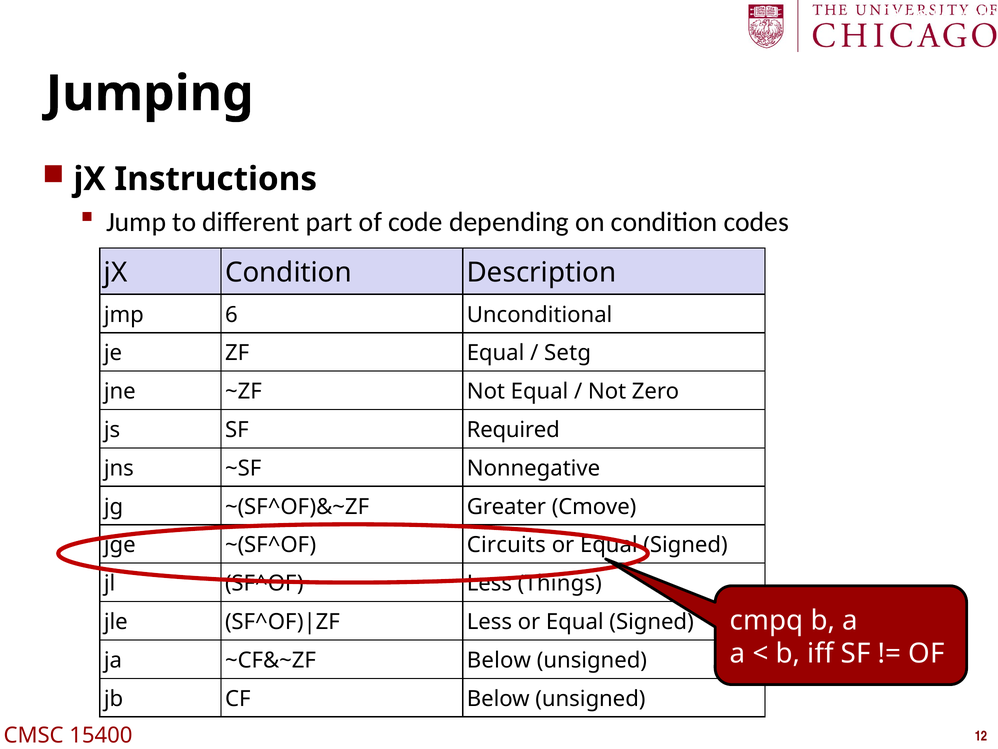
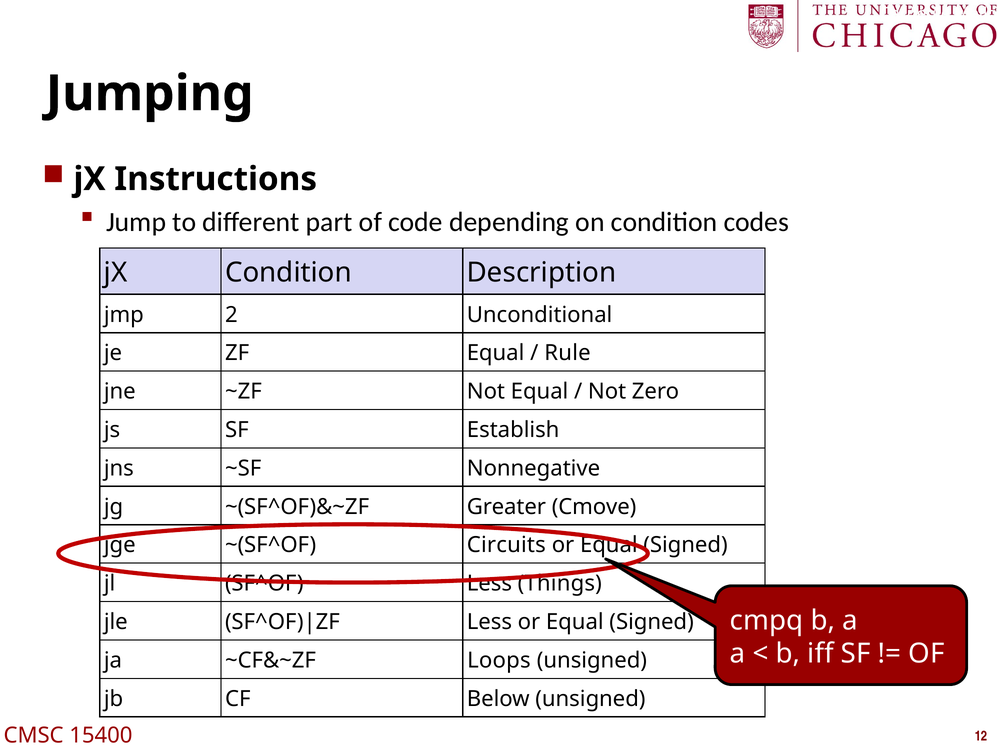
6: 6 -> 2 (231, 314)
Setg: Setg -> Rule (568, 353)
Required: Required -> Establish (513, 430)
~CF&~ZF Below: Below -> Loops (499, 660)
